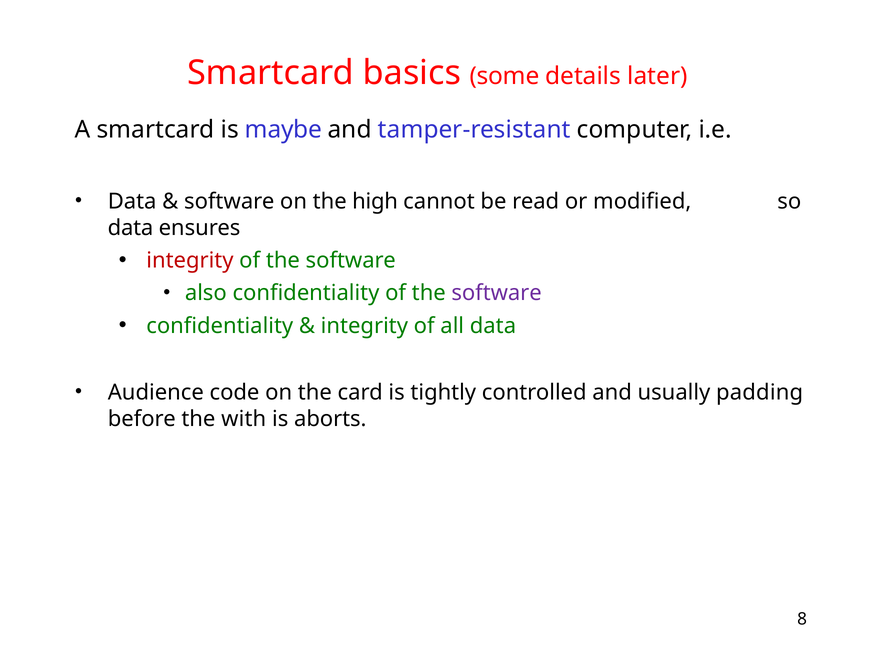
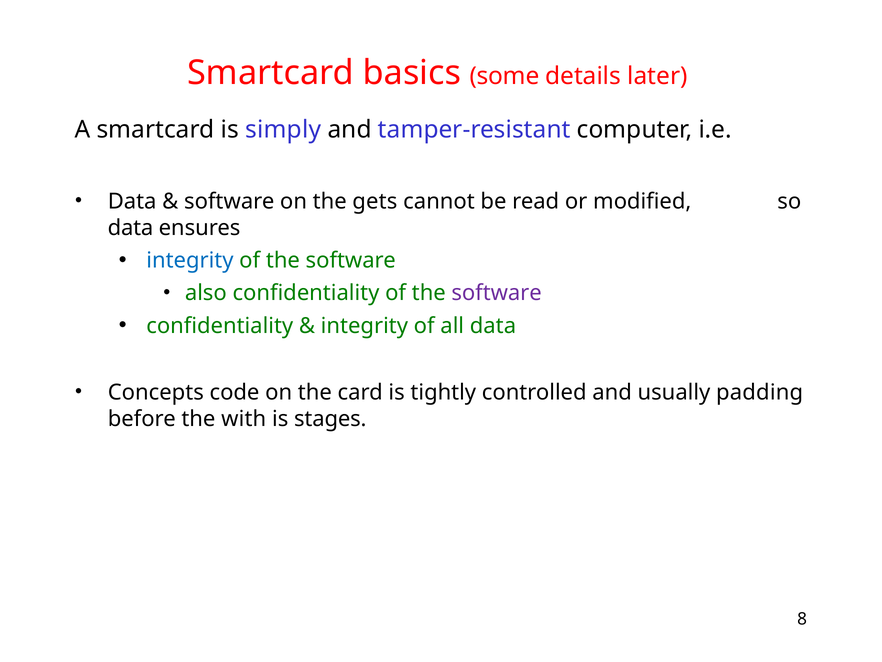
maybe: maybe -> simply (283, 129)
high: high -> gets (375, 201)
integrity colour: red -> blue (190, 260)
Audience: Audience -> Concepts (156, 392)
aborts: aborts -> stages (330, 418)
